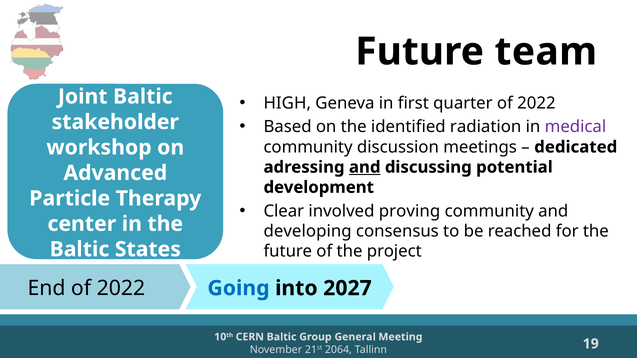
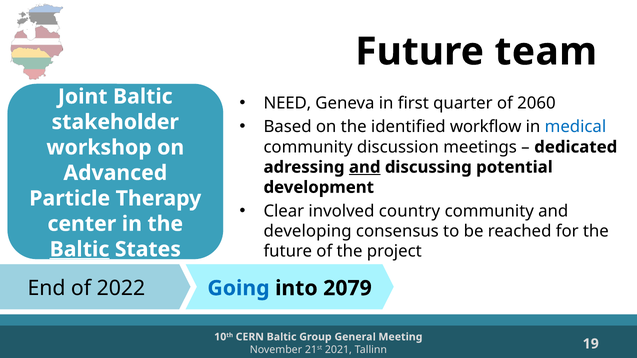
HIGH: HIGH -> NEED (287, 103)
quarter of 2022: 2022 -> 2060 (536, 103)
radiation: radiation -> workflow (486, 127)
medical colour: purple -> blue (575, 127)
proving: proving -> country (409, 211)
Baltic underline: none -> present (79, 250)
2027: 2027 -> 2079 (347, 288)
2064: 2064 -> 2021 (338, 350)
